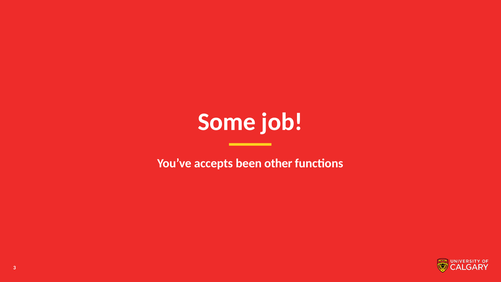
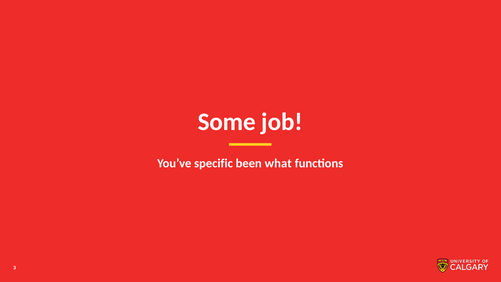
accepts: accepts -> specific (213, 163)
other: other -> what (278, 163)
